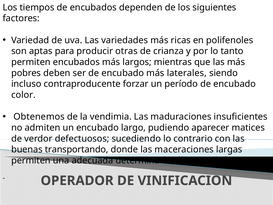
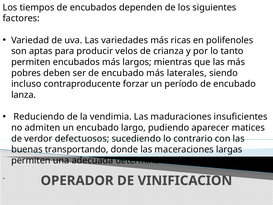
otras: otras -> velos (127, 51)
color: color -> lanza (24, 95)
Obtenemos: Obtenemos -> Reduciendo (39, 117)
